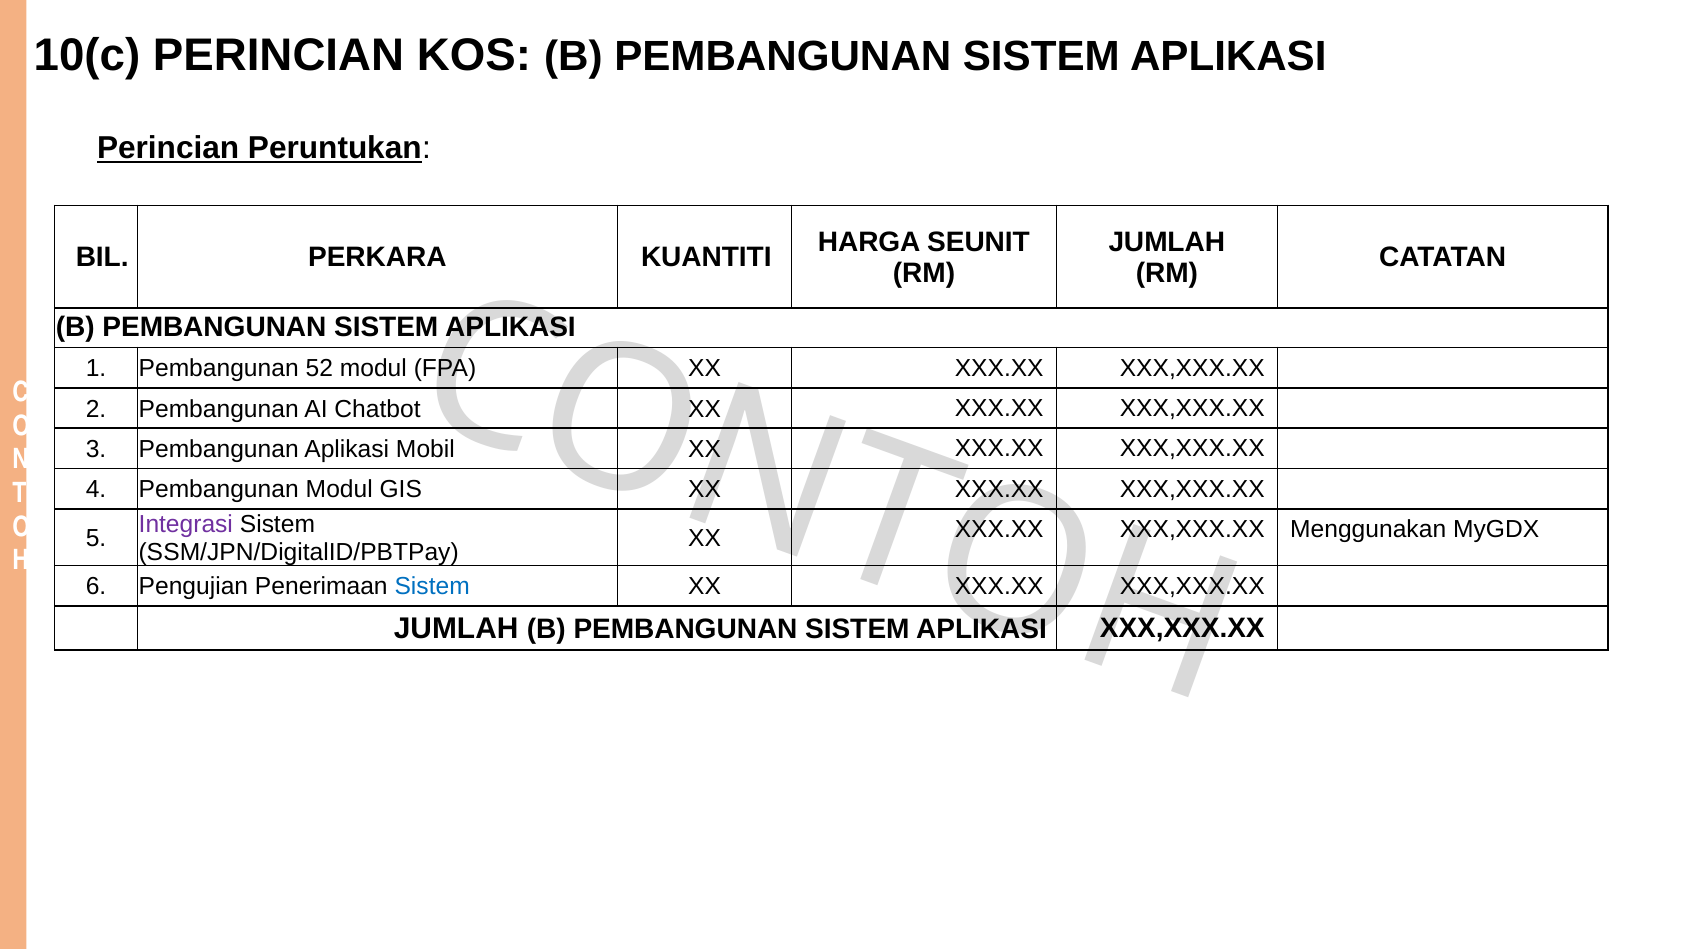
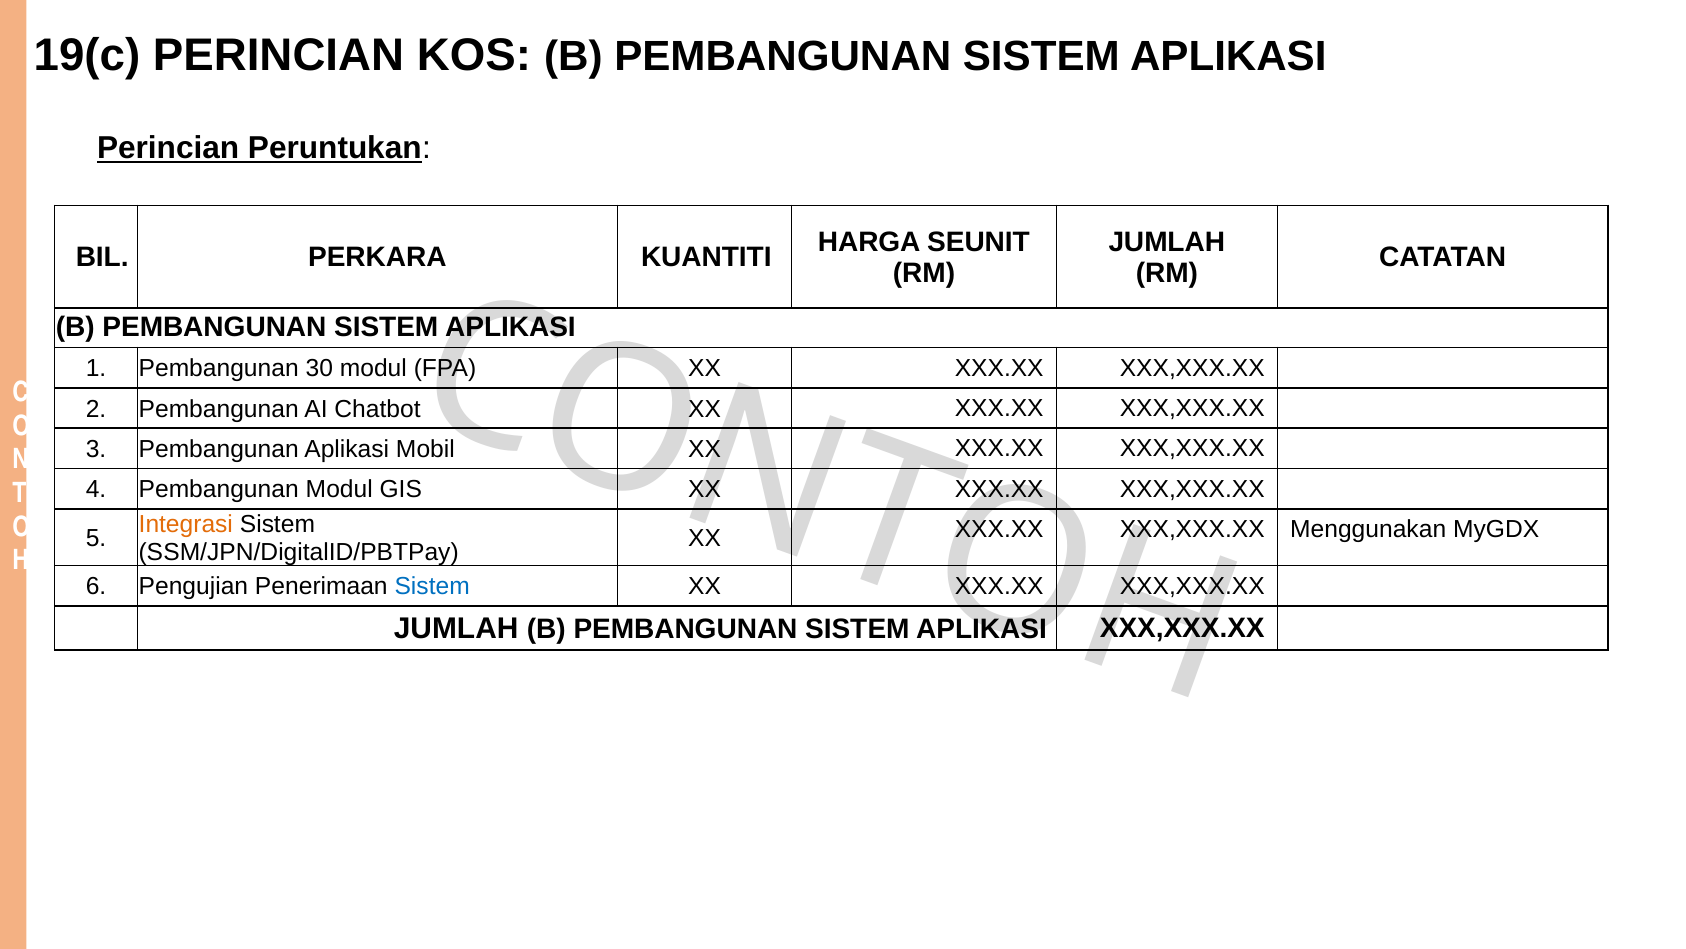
10(c: 10(c -> 19(c (87, 56)
52: 52 -> 30 (319, 368)
Integrasi colour: purple -> orange (186, 524)
